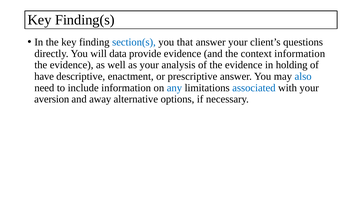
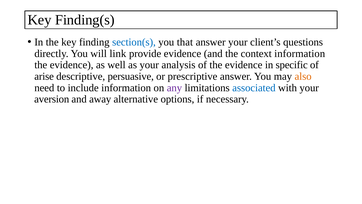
data: data -> link (118, 53)
holding: holding -> specific (292, 65)
have: have -> arise (44, 76)
enactment: enactment -> persuasive (131, 76)
also colour: blue -> orange (303, 76)
any colour: blue -> purple (174, 88)
